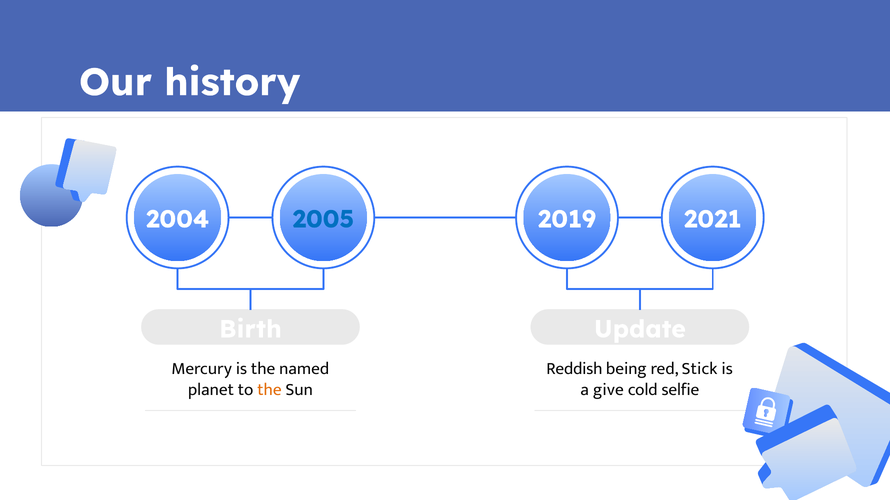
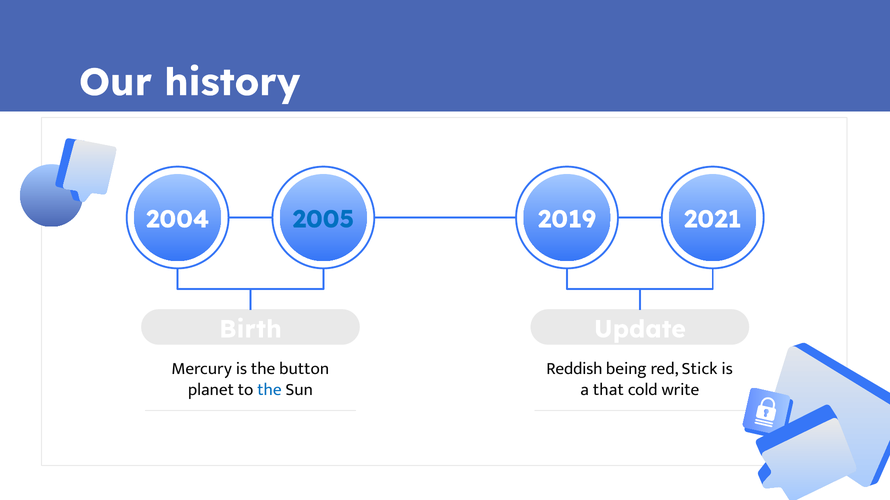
named: named -> button (304, 369)
the colour: orange -> blue (269, 390)
give: give -> that (608, 390)
selfie: selfie -> write (680, 390)
